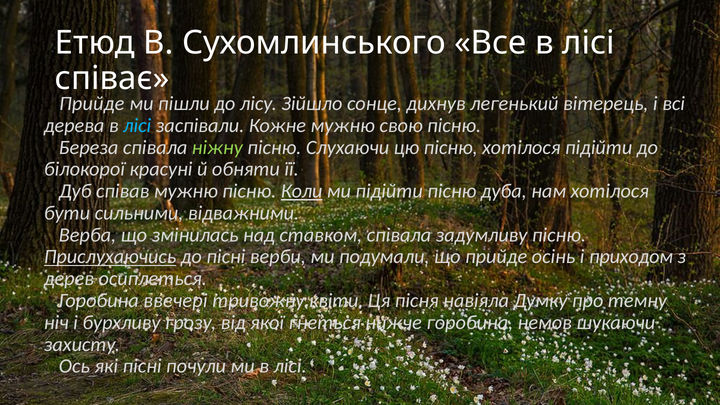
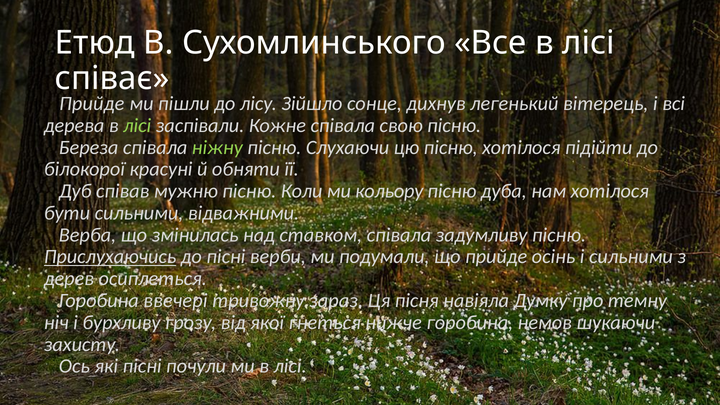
лісі colour: light blue -> light green (137, 125)
Кожне мужню: мужню -> співала (343, 125)
Коли underline: present -> none (302, 191)
ми підійти: підійти -> кольору (389, 191)
і приходом: приходом -> сильними (631, 257)
квіти: квіти -> зараз (336, 301)
